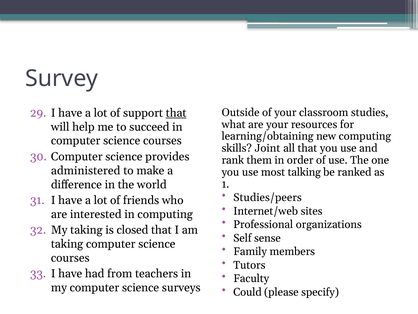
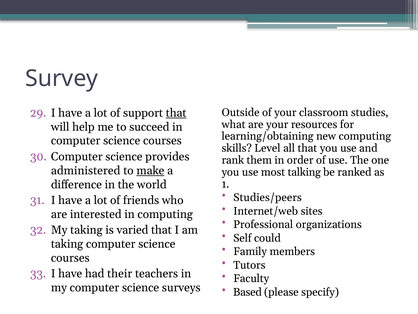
Joint: Joint -> Level (267, 148)
make underline: none -> present (150, 170)
closed: closed -> varied (132, 230)
sense: sense -> could (267, 238)
from: from -> their (120, 273)
Could: Could -> Based (247, 292)
